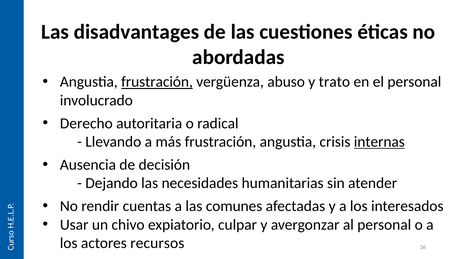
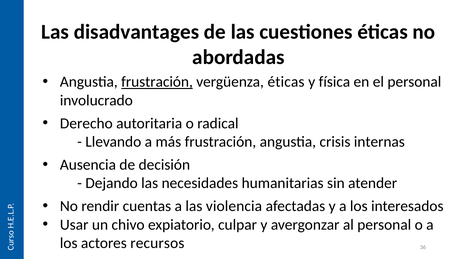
vergüenza abuso: abuso -> éticas (286, 82)
trato: trato -> física (334, 82)
internas underline: present -> none (379, 142)
comunes: comunes -> violencia (234, 206)
